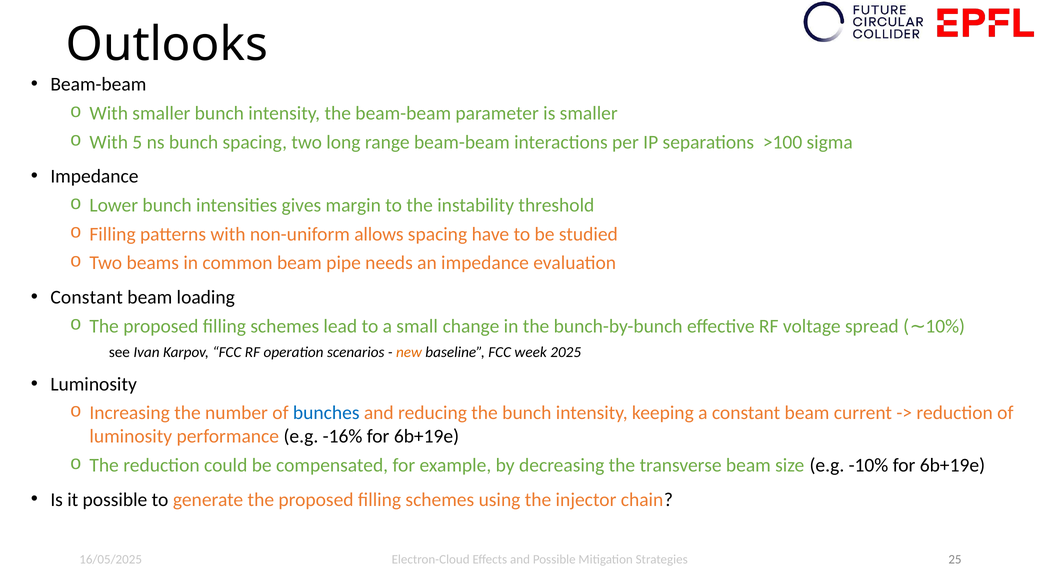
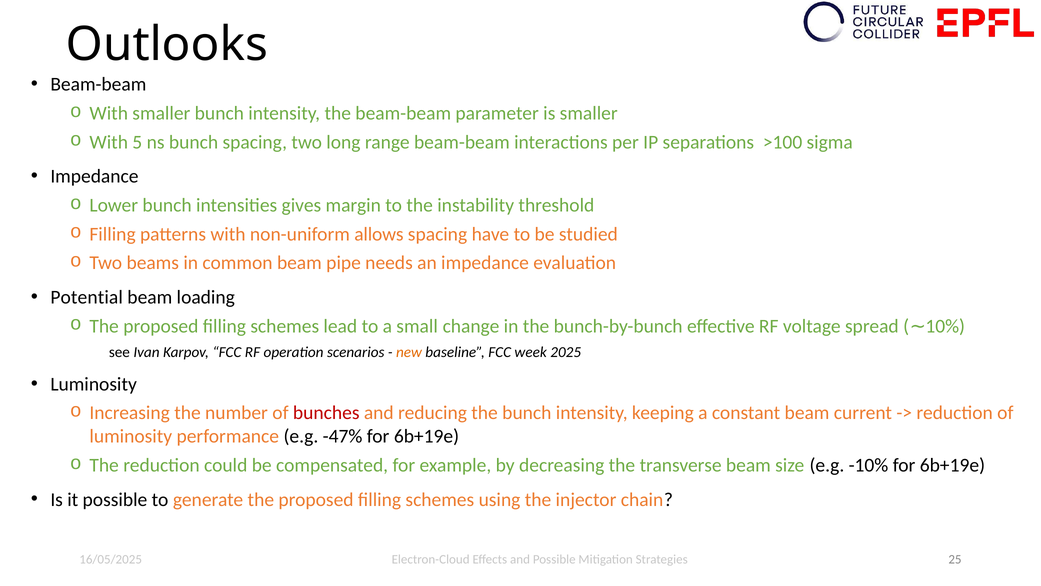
Constant: Constant -> Potential (87, 297)
bunches colour: blue -> red (326, 413)
-16%: -16% -> -47% (343, 436)
